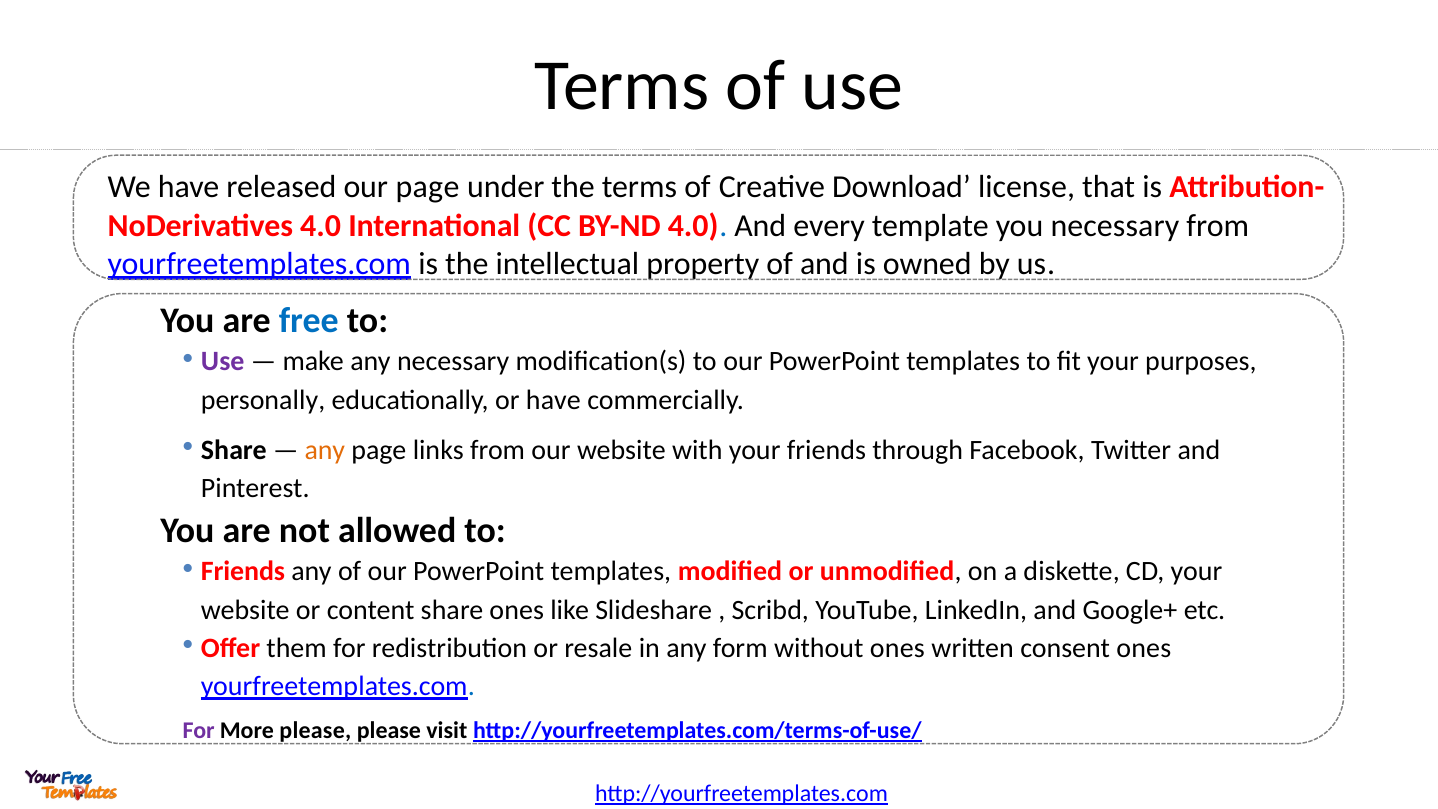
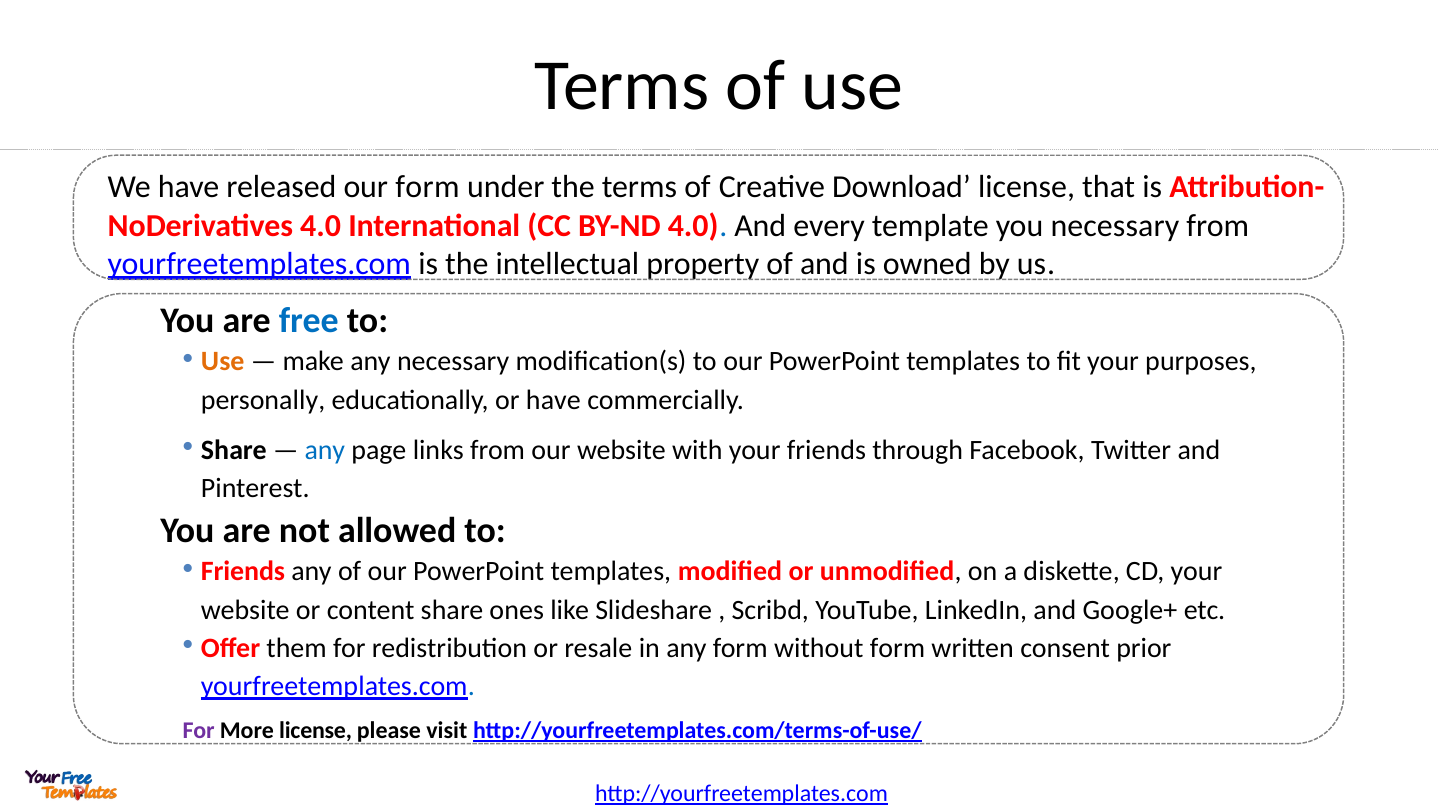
our page: page -> form (427, 187)
Use colour: purple -> orange (223, 362)
any colour: orange -> blue (325, 450)
without ones: ones -> form (897, 648)
consent ones: ones -> prior (1144, 648)
More please: please -> license (316, 731)
